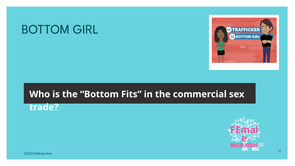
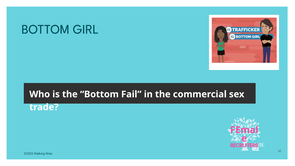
Fits: Fits -> Fail (131, 94)
